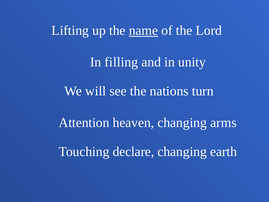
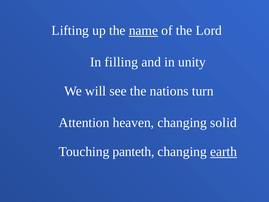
arms: arms -> solid (223, 122)
declare: declare -> panteth (133, 152)
earth underline: none -> present (224, 152)
